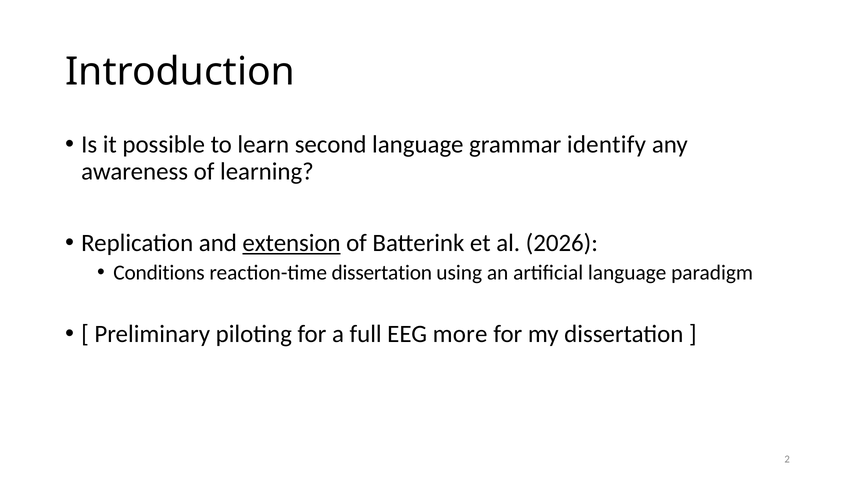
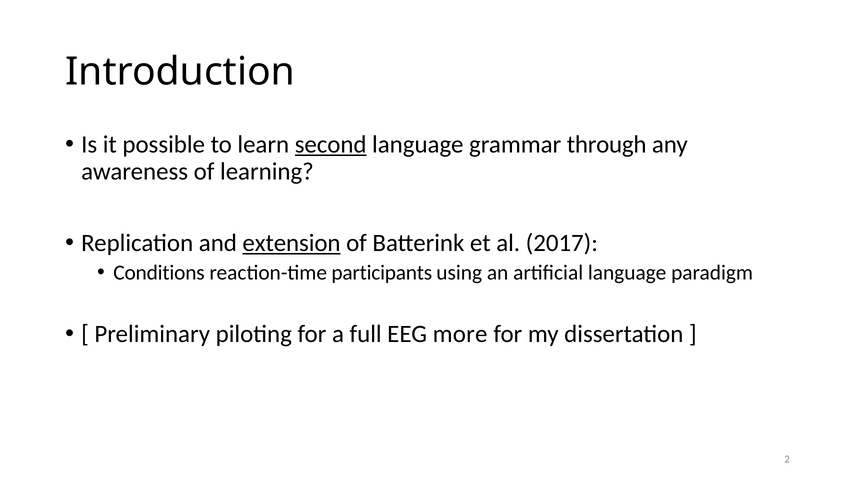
second underline: none -> present (331, 145)
identify: identify -> through (607, 145)
2026: 2026 -> 2017 (562, 243)
reaction-time dissertation: dissertation -> participants (382, 272)
